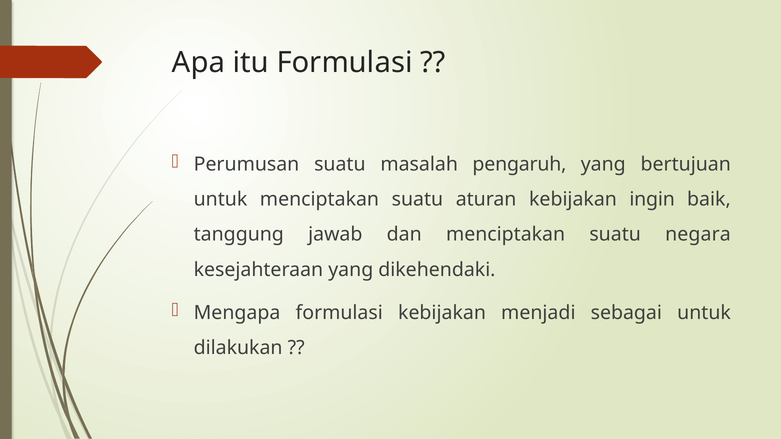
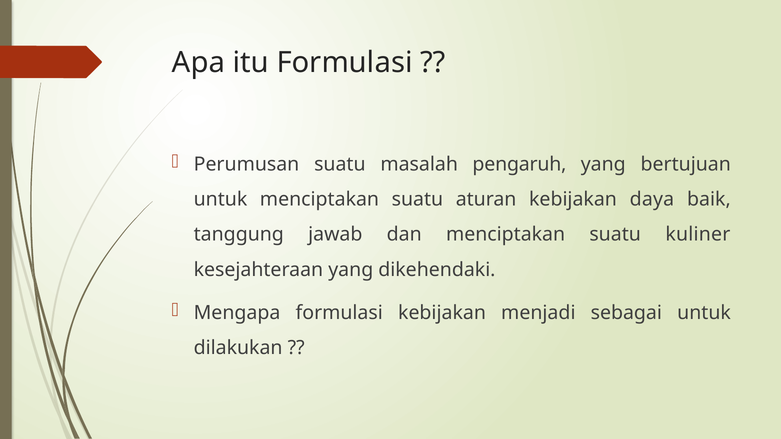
ingin: ingin -> daya (652, 200)
negara: negara -> kuliner (698, 235)
